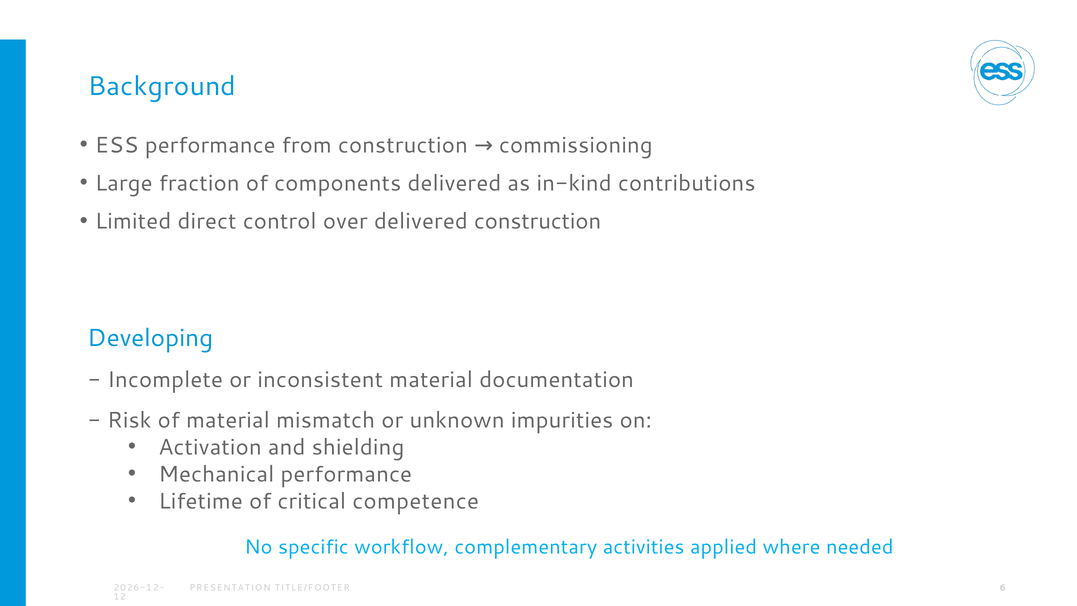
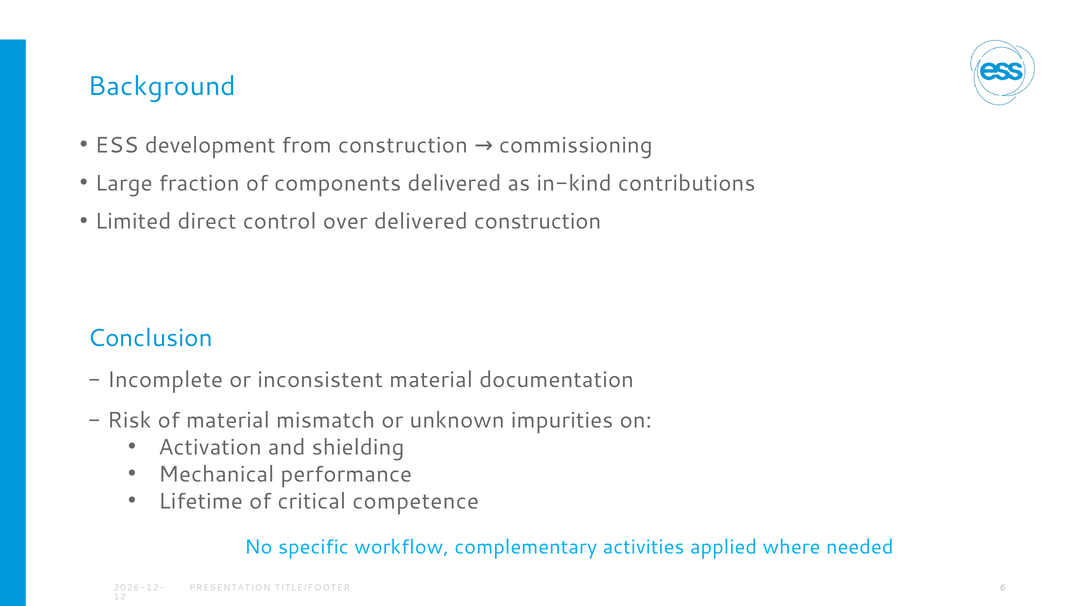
ESS performance: performance -> development (210, 145)
Developing: Developing -> Conclusion (150, 338)
